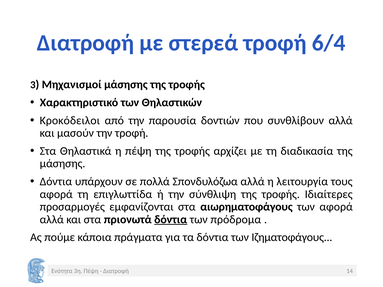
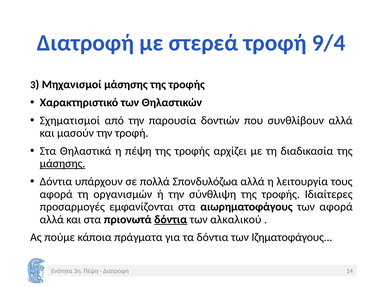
6/4: 6/4 -> 9/4 (329, 43)
Κροκόδειλοι: Κροκόδειλοι -> Σχηματισμοί (70, 121)
μάσησης underline: none -> present (63, 164)
επιγλωττίδα: επιγλωττίδα -> οργανισμών (123, 194)
πρόδρομα: πρόδρομα -> αλκαλικού (236, 220)
